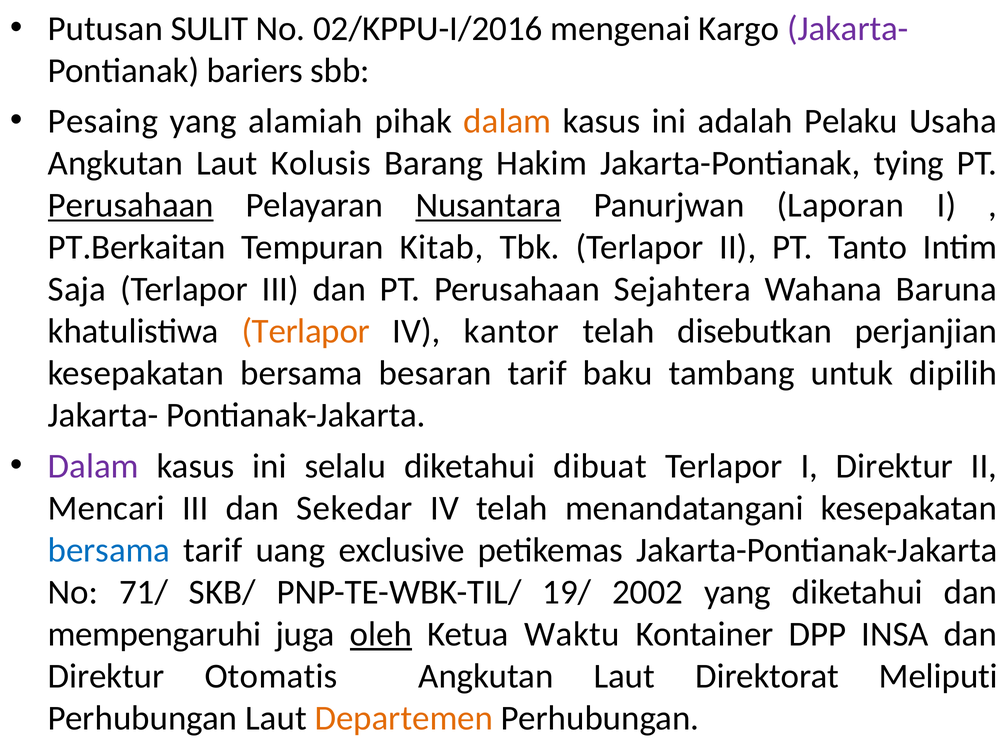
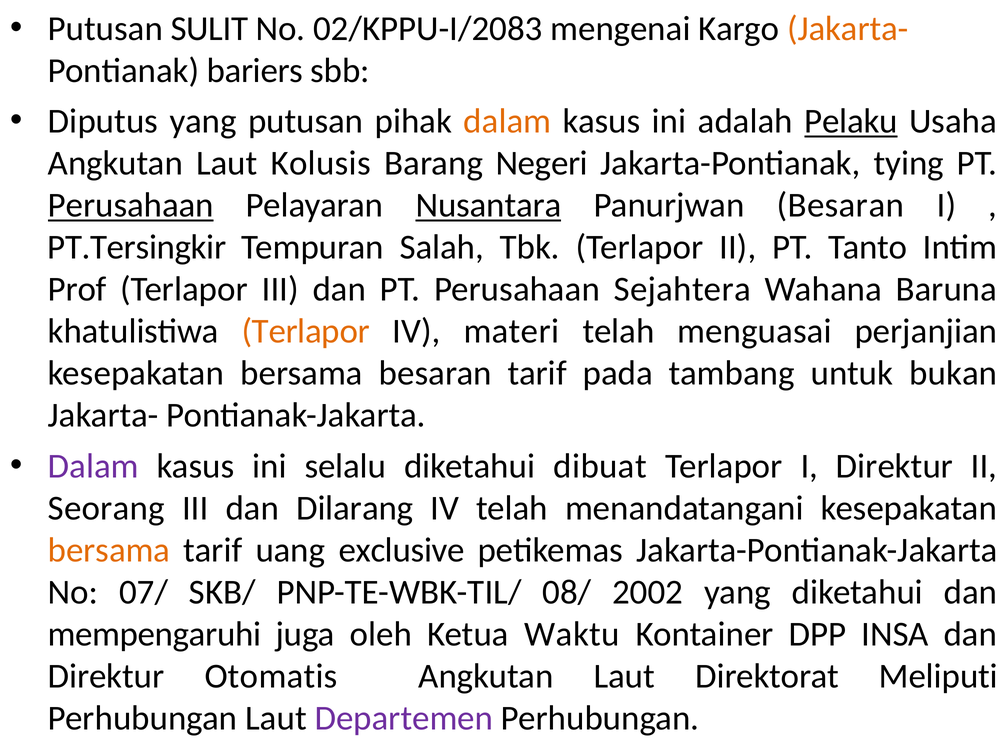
02/KPPU-I/2016: 02/KPPU-I/2016 -> 02/KPPU-I/2083 (428, 28)
Jakarta- colour: purple -> orange (848, 28)
Pesaing: Pesaing -> Diputus (103, 121)
yang alamiah: alamiah -> putusan (306, 121)
Pelaku underline: none -> present (851, 121)
Hakim: Hakim -> Negeri (542, 163)
Panurjwan Laporan: Laporan -> Besaran (840, 205)
PT.Berkaitan: PT.Berkaitan -> PT.Tersingkir (137, 247)
Kitab: Kitab -> Salah (442, 247)
Saja: Saja -> Prof (77, 289)
kantor: kantor -> materi (511, 331)
disebutkan: disebutkan -> menguasai (755, 331)
baku: baku -> pada (618, 373)
dipilih: dipilih -> bukan (953, 373)
Mencari: Mencari -> Seorang (106, 508)
Sekedar: Sekedar -> Dilarang (355, 508)
bersama colour: blue -> orange (109, 550)
71/: 71/ -> 07/ (144, 592)
19/: 19/ -> 08/ (567, 592)
oleh underline: present -> none (381, 634)
Departemen colour: orange -> purple (404, 718)
